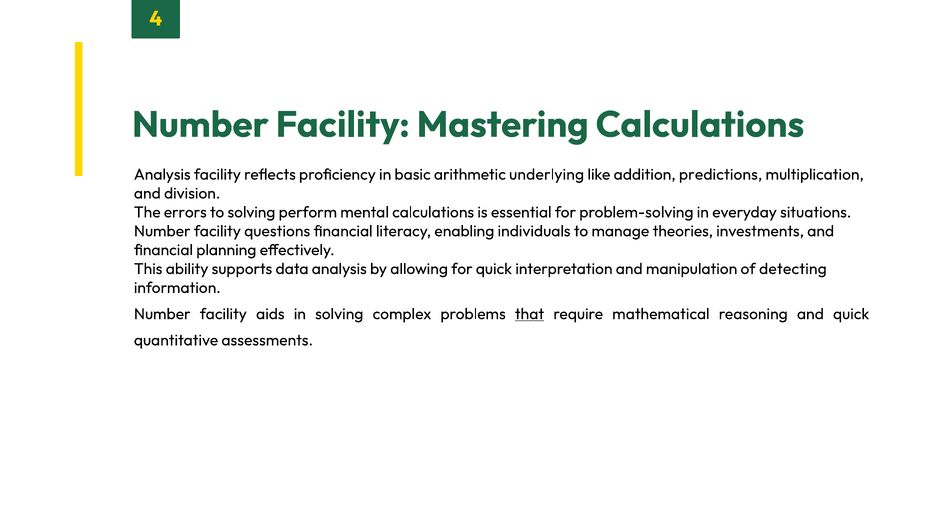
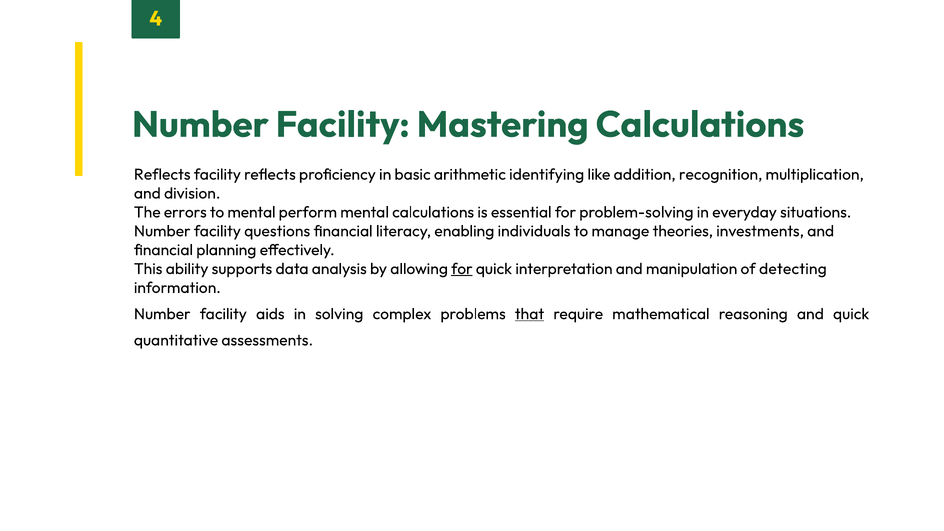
Analysis: Analysis -> Reflects (162, 174)
underlying: underlying -> identifying (547, 174)
predictions: predictions -> recognition (721, 174)
to solving: solving -> mental (251, 212)
for underline: none -> present (462, 269)
